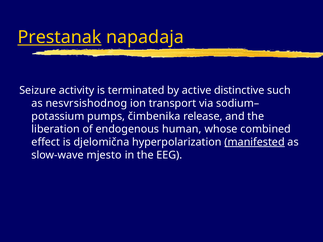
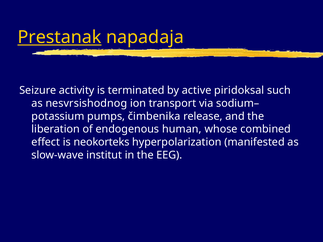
distinctive: distinctive -> piridoksal (239, 91)
djelomična: djelomična -> neokorteks (102, 142)
manifested underline: present -> none (255, 142)
mjesto: mjesto -> institut (104, 155)
